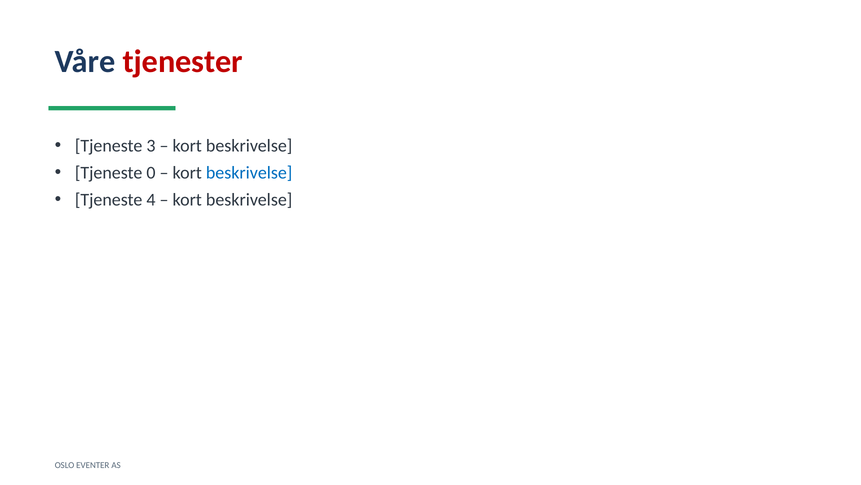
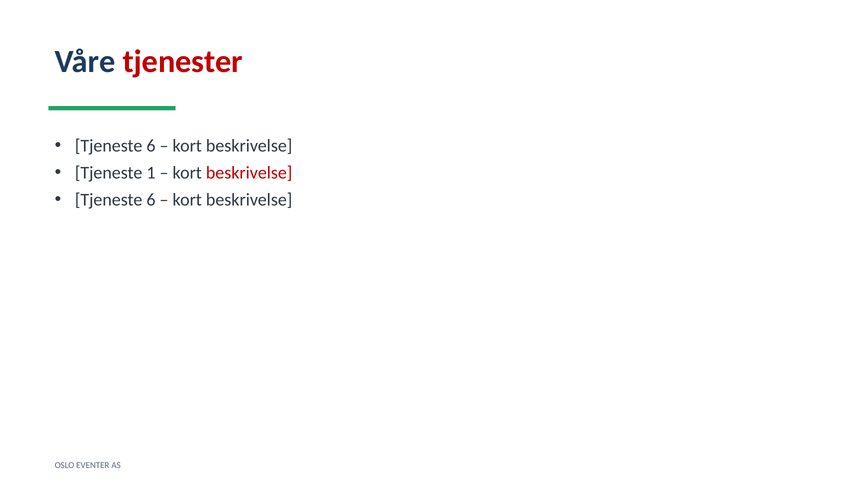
3: 3 -> 6 (151, 146)
0: 0 -> 1 (151, 173)
beskrivelse colour: blue -> red (249, 173)
4: 4 -> 6 (151, 200)
